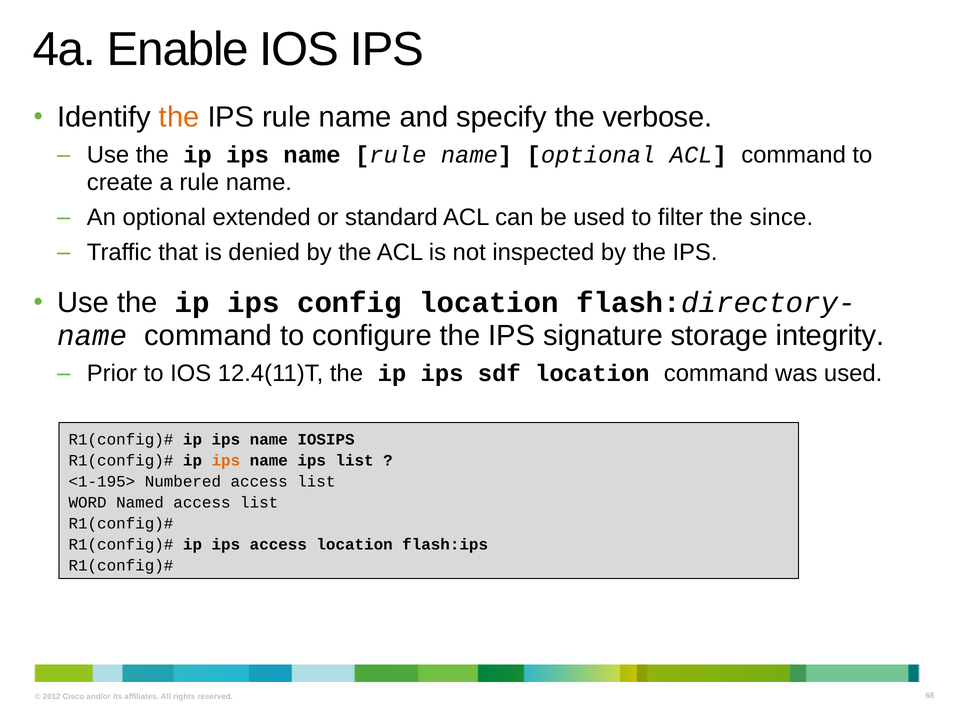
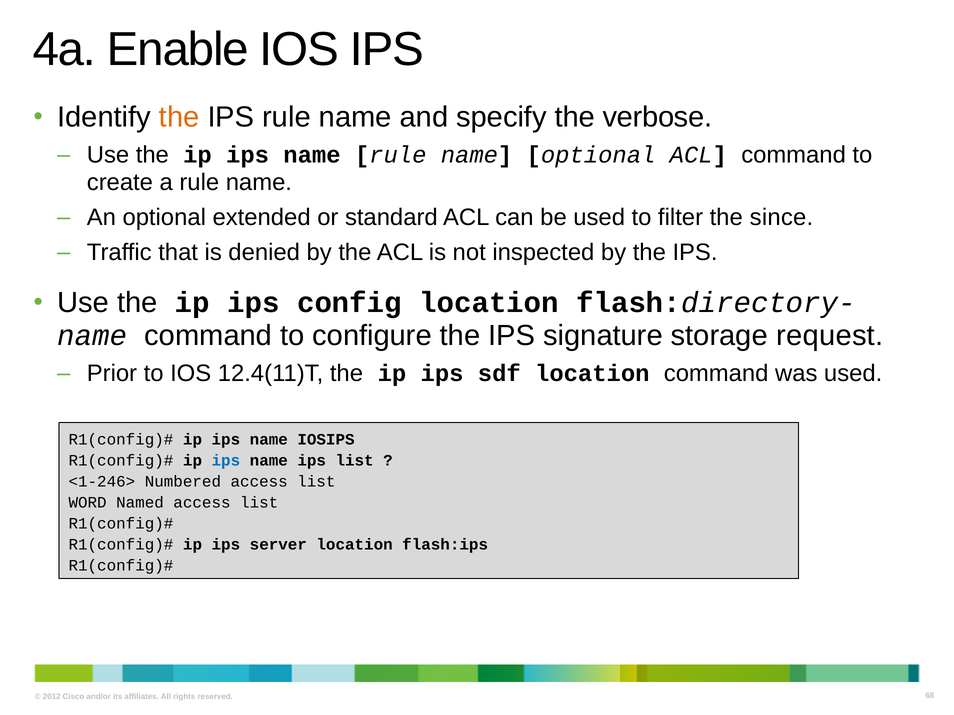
integrity: integrity -> request (830, 336)
ips colour: orange -> blue (226, 461)
<1-195>: <1-195> -> <1-246> (102, 482)
ips access: access -> server (278, 545)
